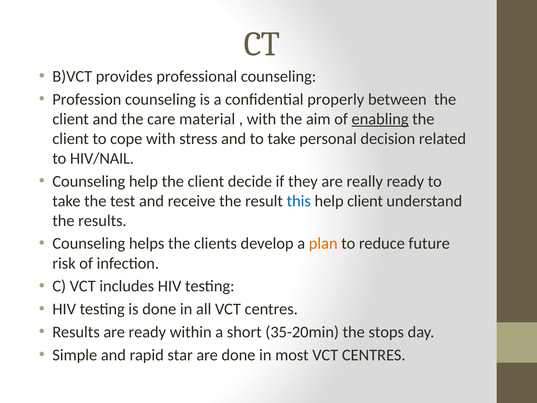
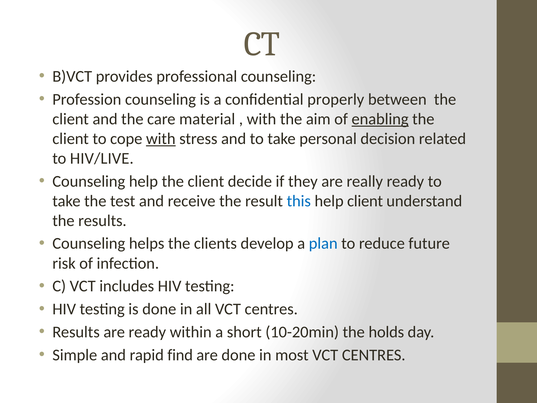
with underline: none -> present (161, 139)
HIV/NAIL: HIV/NAIL -> HIV/LIVE (102, 158)
plan colour: orange -> blue (323, 243)
35-20min: 35-20min -> 10-20min (302, 332)
stops: stops -> holds (386, 332)
star: star -> find (180, 355)
